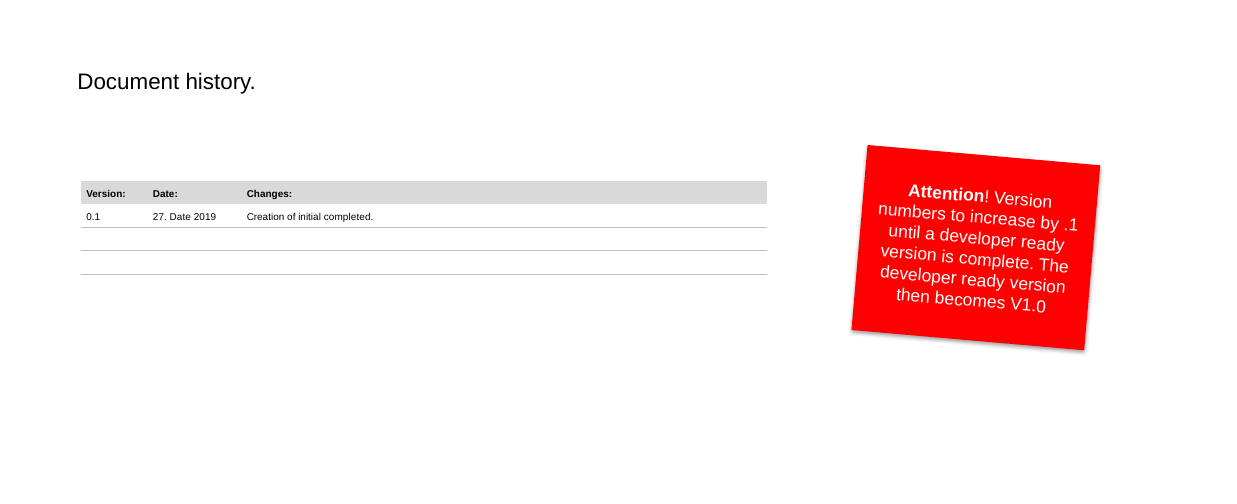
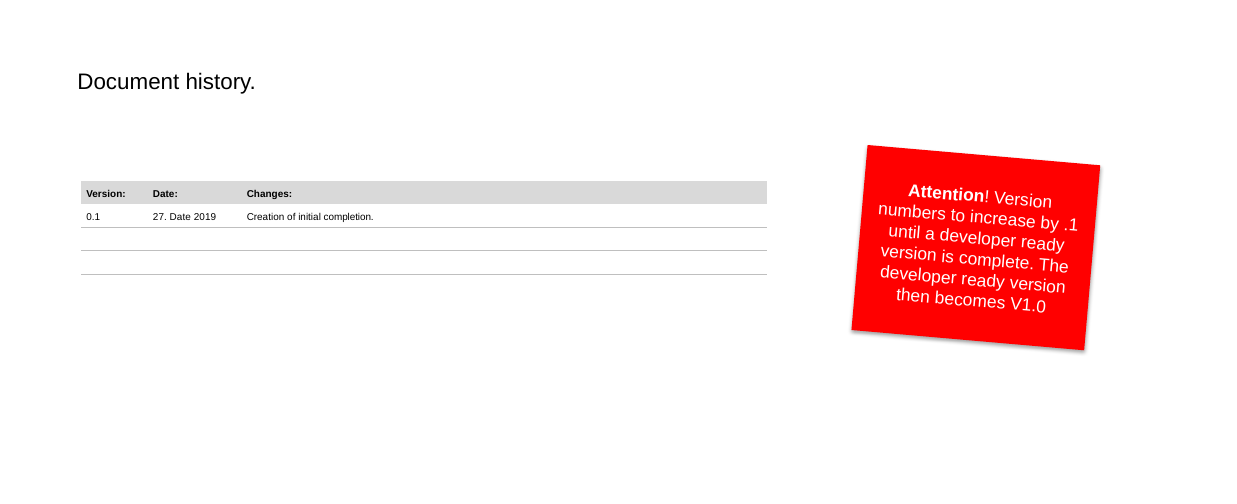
completed: completed -> completion (349, 217)
